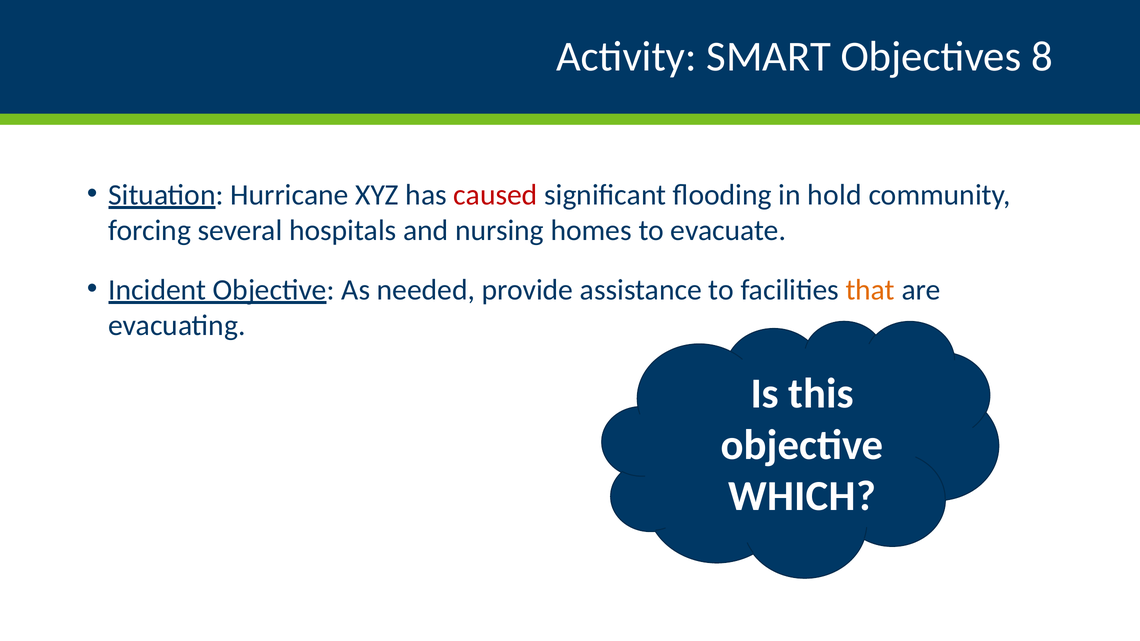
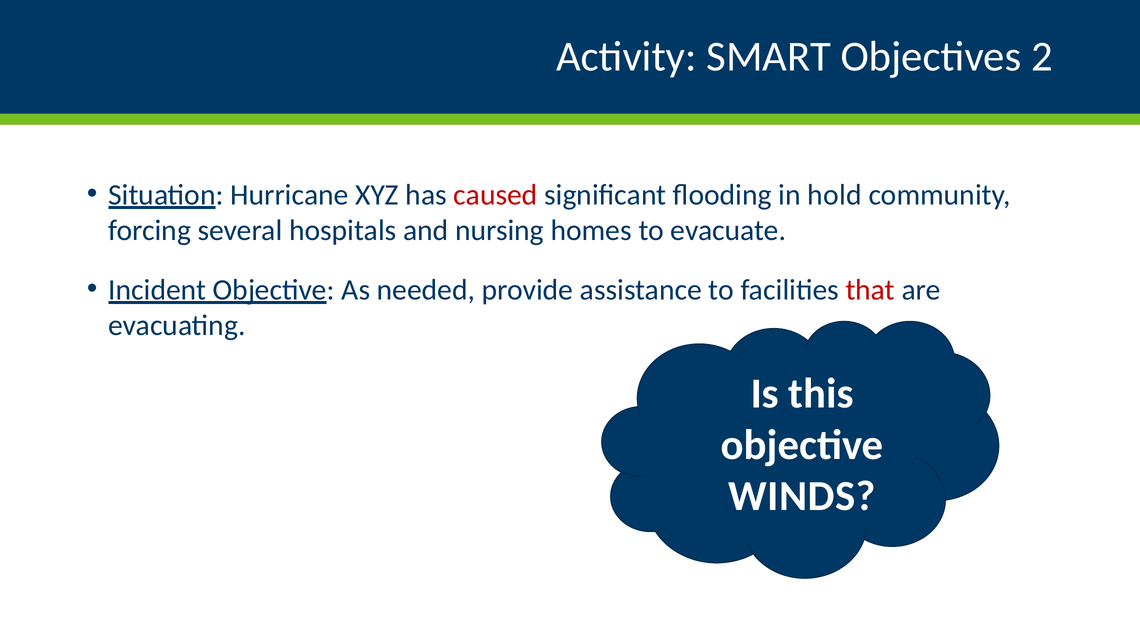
8: 8 -> 2 (1042, 57)
that colour: orange -> red (870, 290)
WHICH: WHICH -> WINDS (802, 496)
